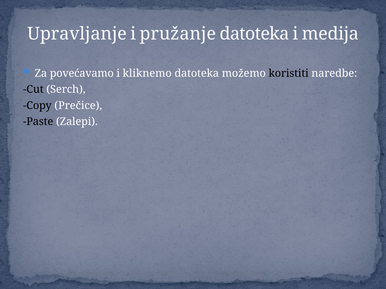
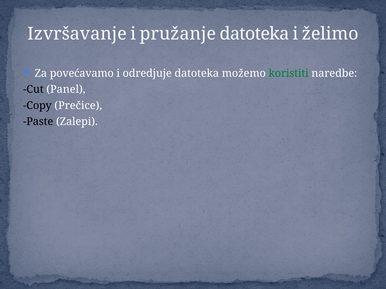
Upravljanje: Upravljanje -> Izvršavanje (77, 34)
medija: medija -> želimo (330, 34)
kliknemo: kliknemo -> odredjuje (147, 73)
koristiti colour: black -> green (289, 73)
Serch: Serch -> Panel (66, 90)
